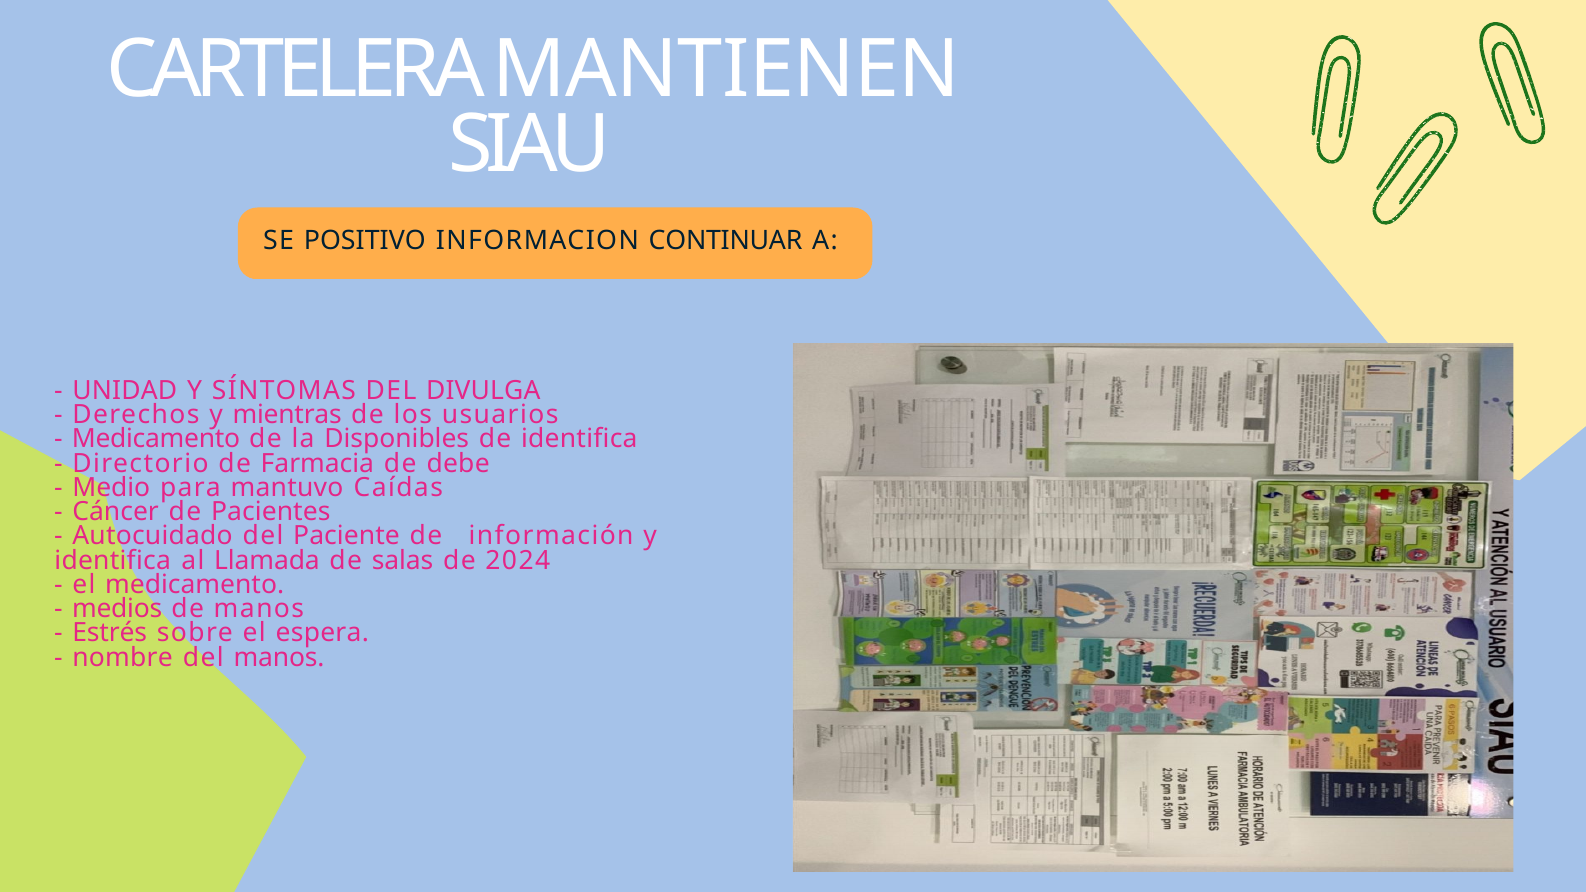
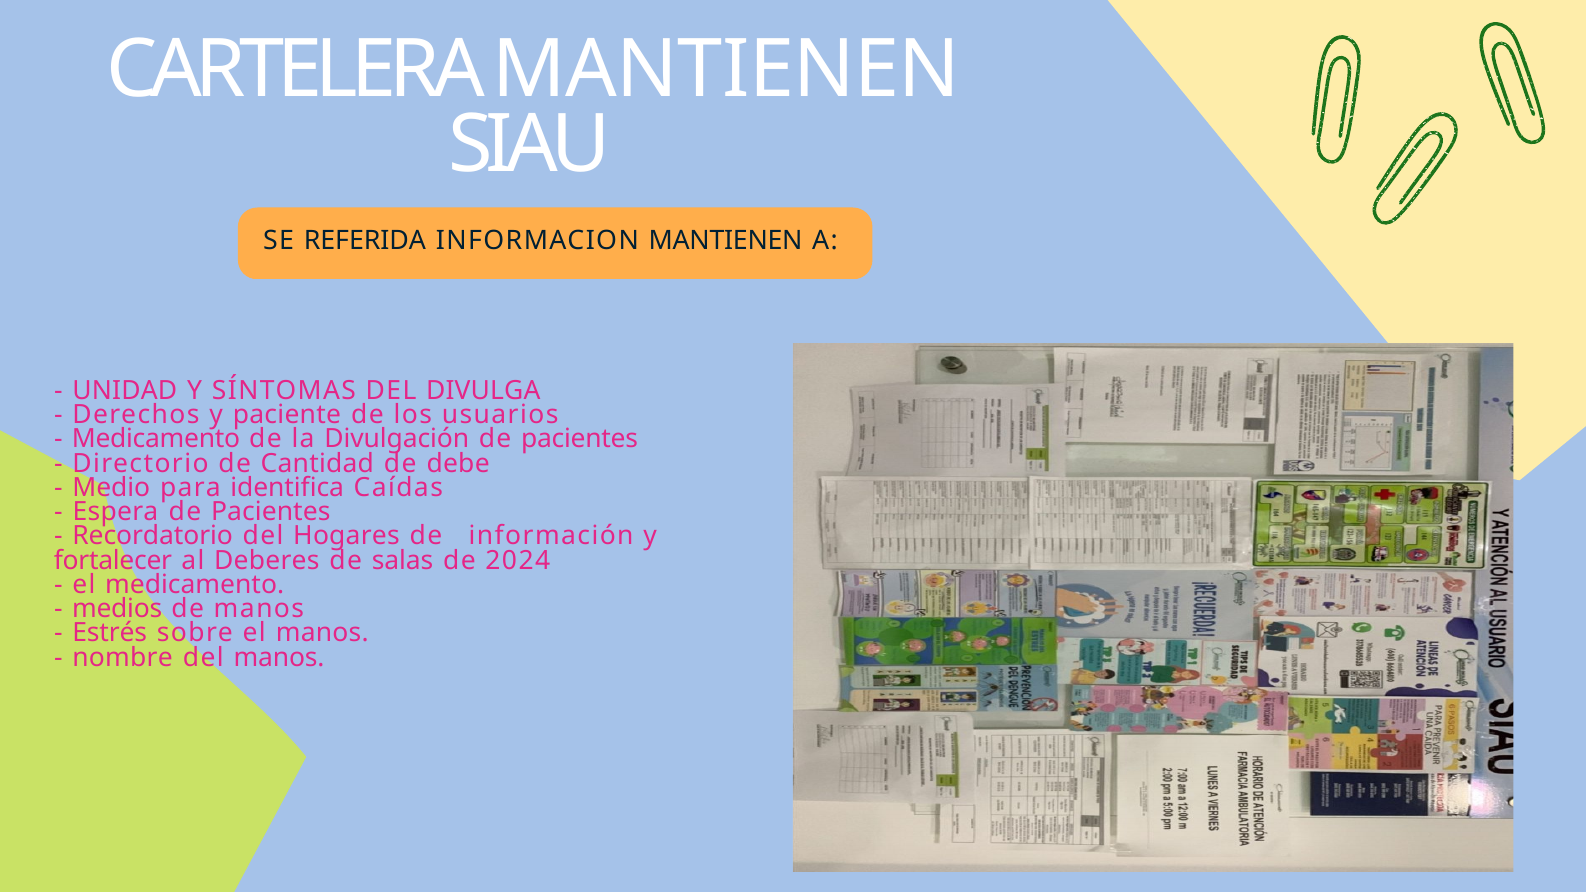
POSITIVO: POSITIVO -> REFERIDA (365, 241)
INFORMACION CONTINUAR: CONTINUAR -> MANTIENEN (726, 241)
mientras: mientras -> paciente (287, 415)
Disponibles: Disponibles -> Divulgación (397, 439)
identifica: identifica -> pacientes (580, 439)
Farmacia: Farmacia -> Cantidad (317, 463)
mantuvo: mantuvo -> identifica (287, 488)
Cáncer: Cáncer -> Espera (115, 512)
Autocuidado: Autocuidado -> Recordatorio (153, 536)
Paciente: Paciente -> Hogares (346, 536)
identifica: identifica -> fortalecer (113, 561)
Llamada: Llamada -> Deberes (267, 561)
el espera: espera -> manos (322, 633)
